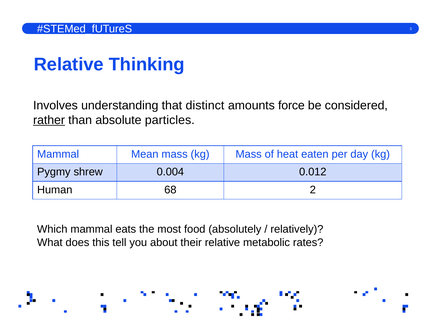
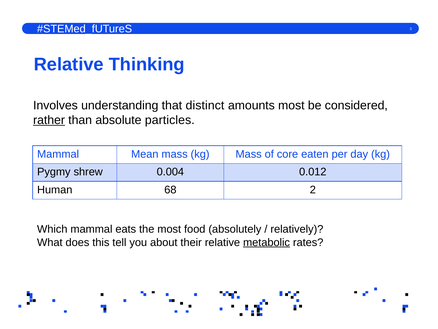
amounts force: force -> most (291, 105)
heat: heat -> core (288, 154)
metabolic underline: none -> present (267, 242)
